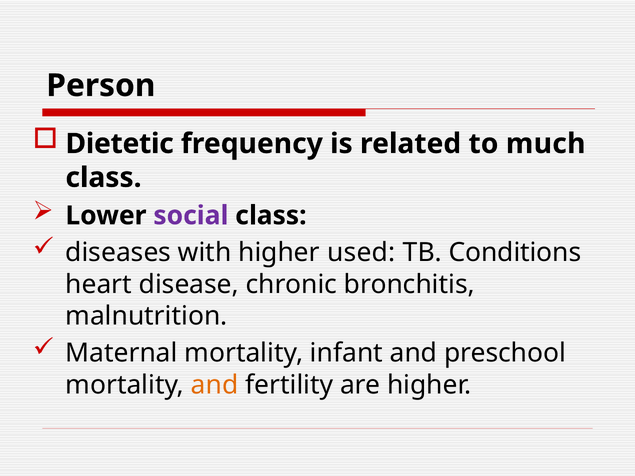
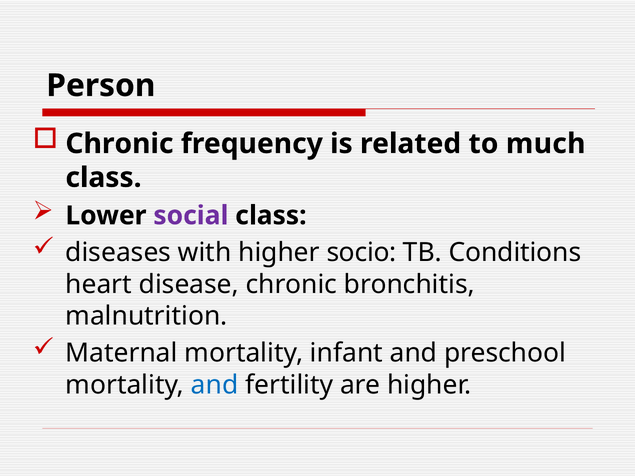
Dietetic: Dietetic -> Chronic (119, 144)
used: used -> socio (362, 253)
and colour: orange -> blue (215, 385)
